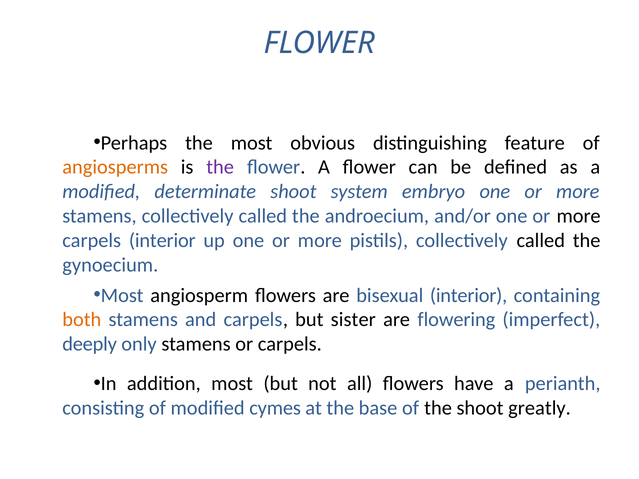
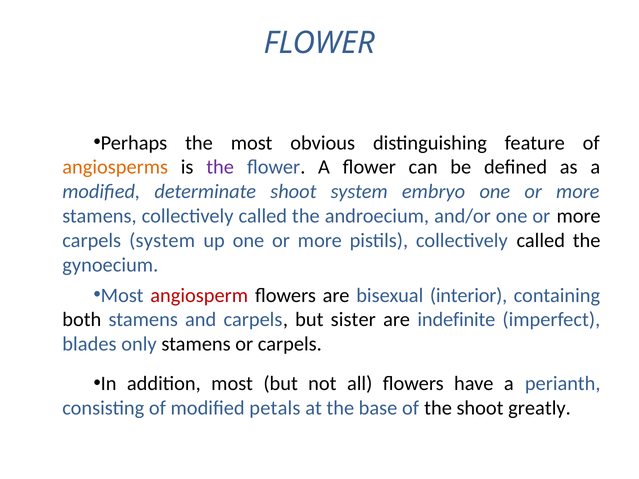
carpels interior: interior -> system (162, 241)
angiosperm colour: black -> red (199, 295)
both colour: orange -> black (82, 320)
flowering: flowering -> indefinite (456, 320)
deeply: deeply -> blades (89, 344)
cymes: cymes -> petals (275, 408)
